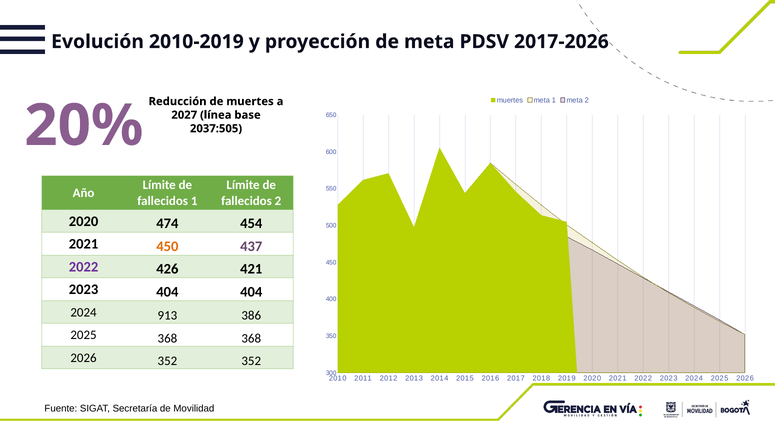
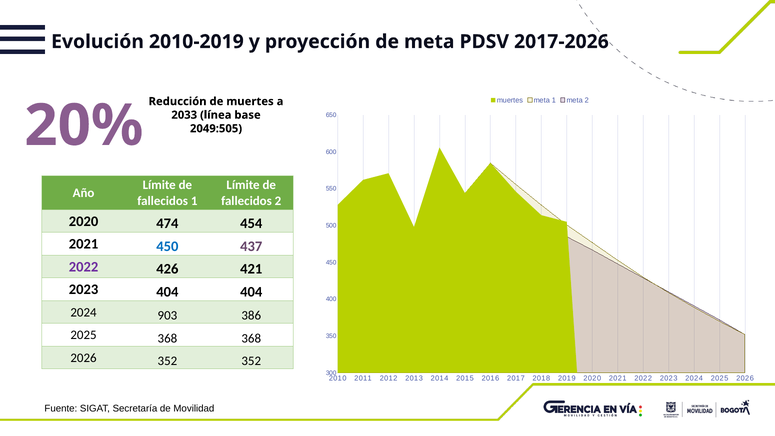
2027: 2027 -> 2033 (184, 115)
2037:505: 2037:505 -> 2049:505 (216, 129)
450 colour: orange -> blue (167, 246)
913: 913 -> 903 (167, 315)
